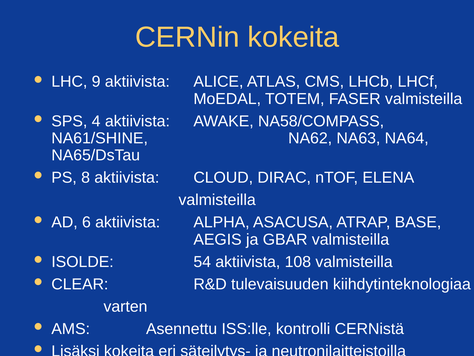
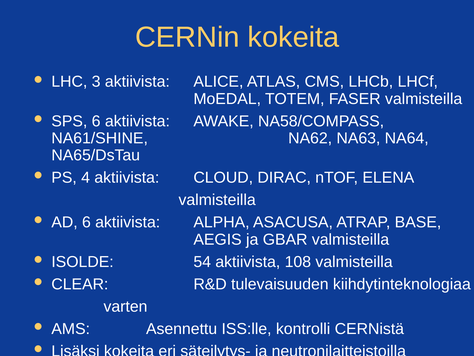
9: 9 -> 3 (96, 82)
SPS 4: 4 -> 6 (96, 121)
8: 8 -> 4 (86, 177)
